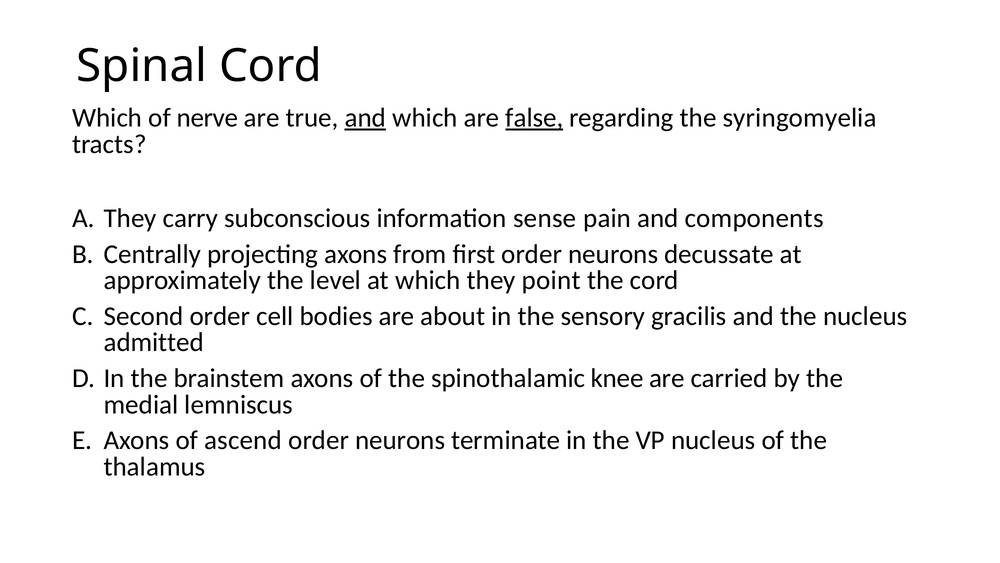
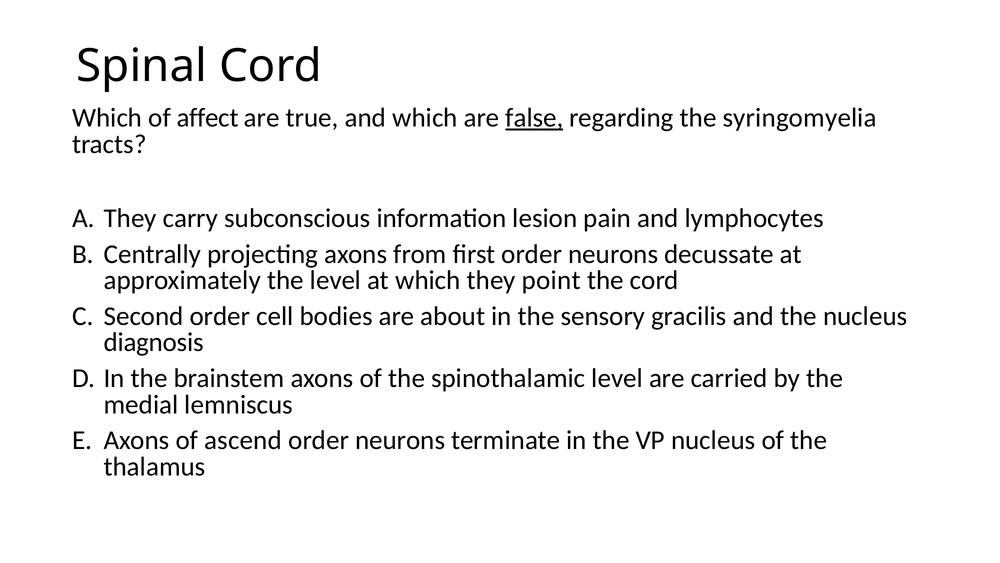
nerve: nerve -> affect (208, 118)
and underline: present -> none (365, 118)
sense: sense -> lesion (545, 218)
components: components -> lymphocytes (754, 218)
admitted: admitted -> diagnosis (154, 342)
spinothalamic knee: knee -> level (617, 378)
